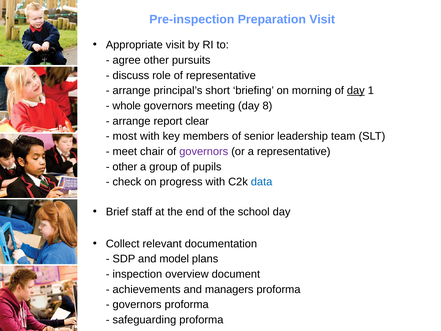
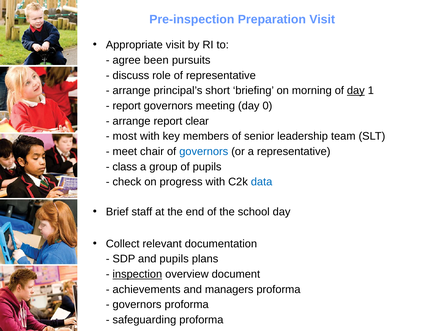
agree other: other -> been (156, 60)
whole: whole -> report (127, 106)
8: 8 -> 0 (267, 106)
governors colour: purple -> blue (204, 151)
other: other -> class (125, 167)
and model: model -> pupils (174, 259)
inspection underline: none -> present (137, 274)
